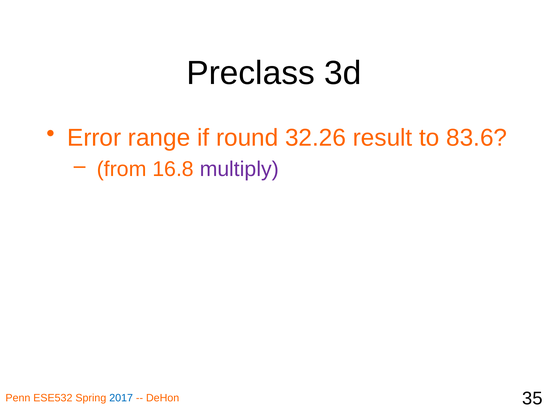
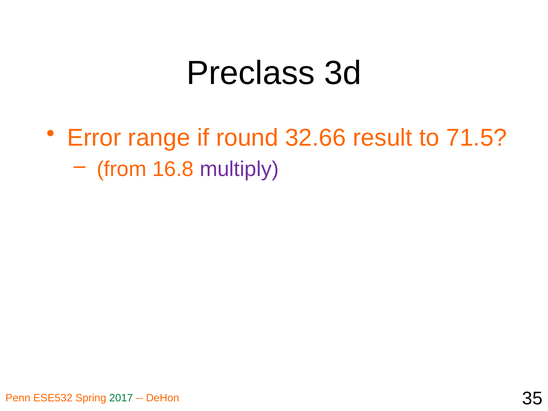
32.26: 32.26 -> 32.66 (316, 138)
83.6: 83.6 -> 71.5 (477, 138)
2017 colour: blue -> green (121, 398)
